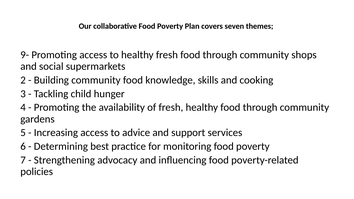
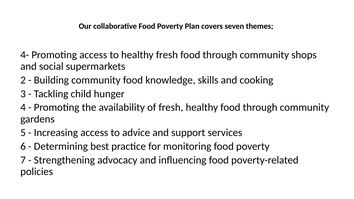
9-: 9- -> 4- (25, 55)
